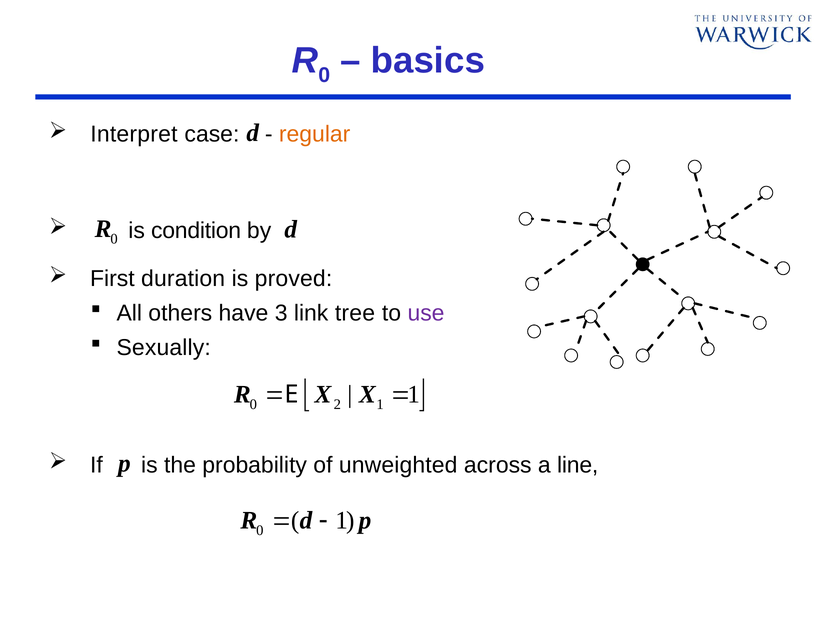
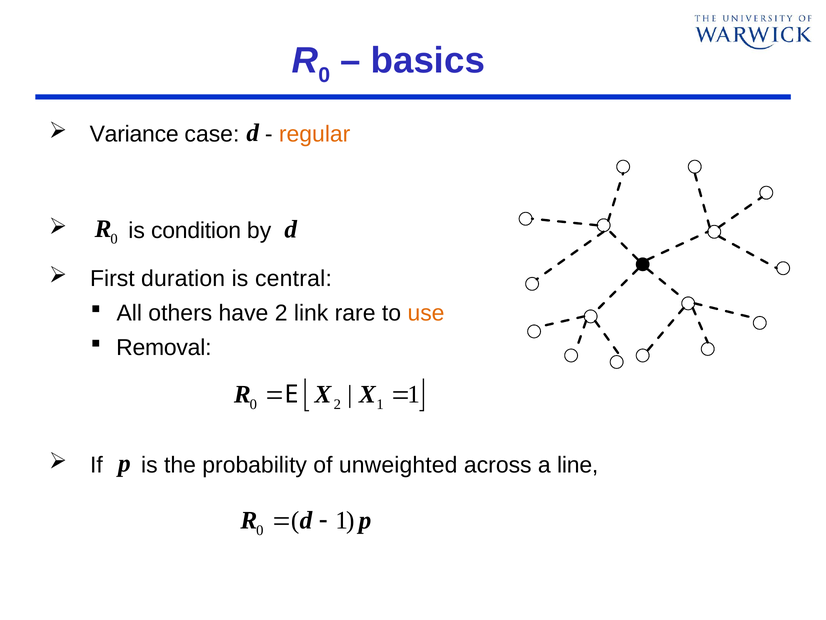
Interpret: Interpret -> Variance (134, 134)
proved: proved -> central (293, 279)
have 3: 3 -> 2 (281, 313)
tree: tree -> rare (355, 313)
use colour: purple -> orange (426, 313)
Sexually: Sexually -> Removal (164, 348)
